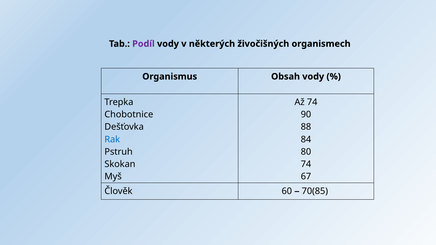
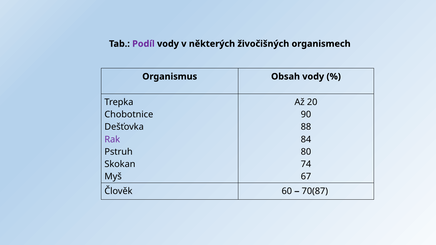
Až 74: 74 -> 20 (312, 102)
Rak colour: blue -> purple (112, 140)
70(85: 70(85 -> 70(87 (315, 191)
